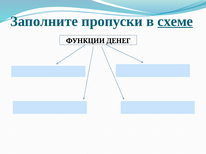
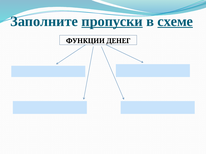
пропуски underline: none -> present (112, 21)
